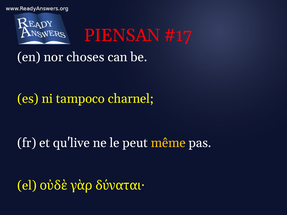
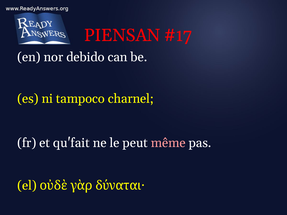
choses: choses -> debido (85, 57)
qu'live: qu'live -> qu'fait (71, 143)
même colour: yellow -> pink (168, 143)
